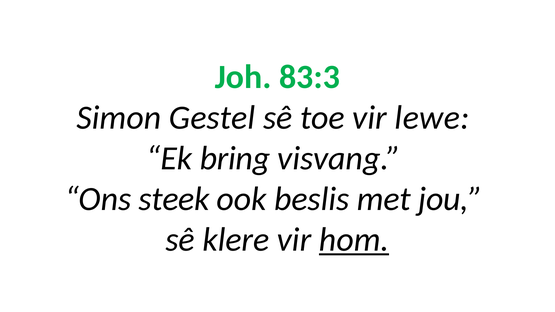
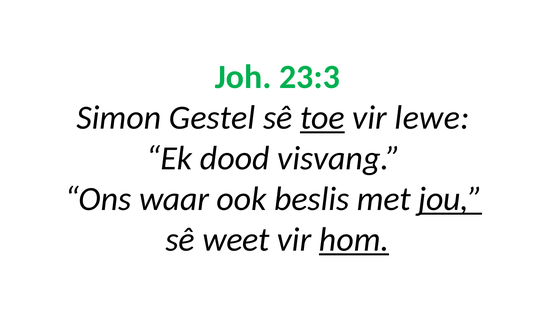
83:3: 83:3 -> 23:3 (310, 77)
toe underline: none -> present (322, 118)
bring: bring -> dood (235, 158)
steek: steek -> waar (174, 199)
jou underline: none -> present (450, 199)
klere: klere -> weet (236, 240)
